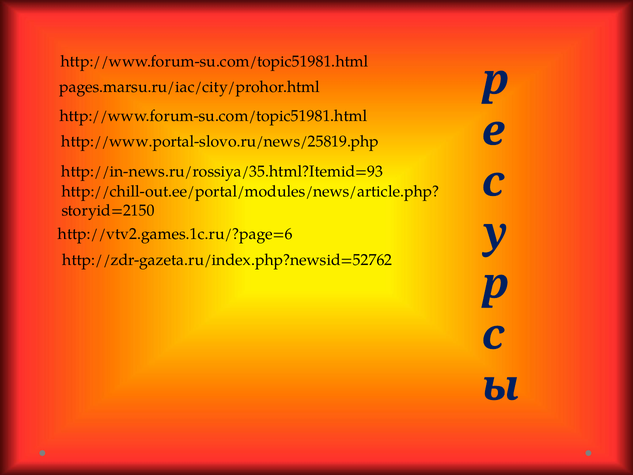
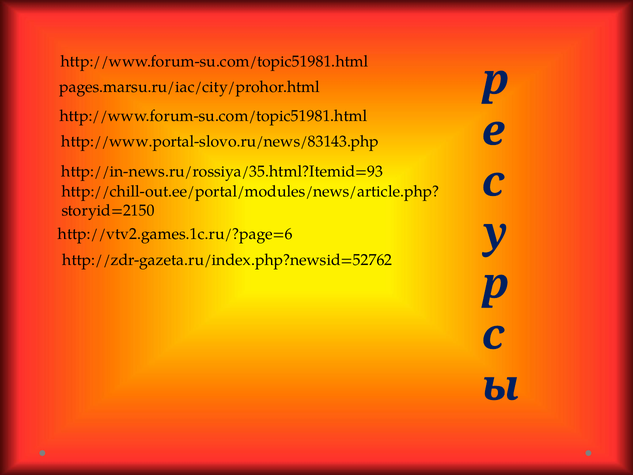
http://www.portal-slovo.ru/news/25819.php: http://www.portal-slovo.ru/news/25819.php -> http://www.portal-slovo.ru/news/83143.php (220, 142)
